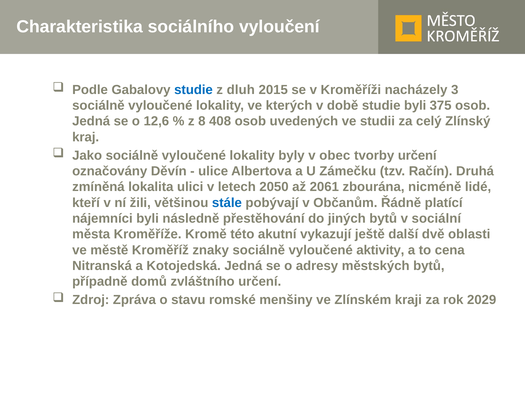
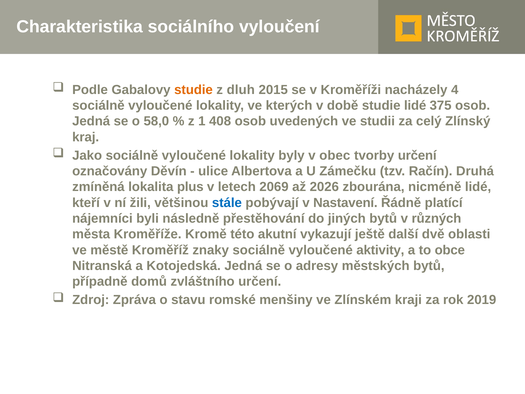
studie colour: blue -> orange (194, 90)
3: 3 -> 4 (455, 90)
studie byli: byli -> lidé (415, 105)
12,6: 12,6 -> 58,0 (156, 121)
8: 8 -> 1 (202, 121)
ulici: ulici -> plus (190, 187)
2050: 2050 -> 2069 (274, 187)
2061: 2061 -> 2026 (324, 187)
Občanům: Občanům -> Nastavení (345, 203)
sociální: sociální -> různých (436, 218)
cena: cena -> obce (450, 250)
2029: 2029 -> 2019 (482, 300)
